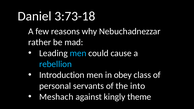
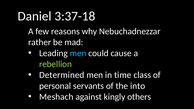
3:73-18: 3:73-18 -> 3:37-18 (75, 16)
rebellion colour: light blue -> light green (55, 64)
Introduction: Introduction -> Determined (62, 75)
obey: obey -> time (123, 75)
theme: theme -> others (139, 97)
